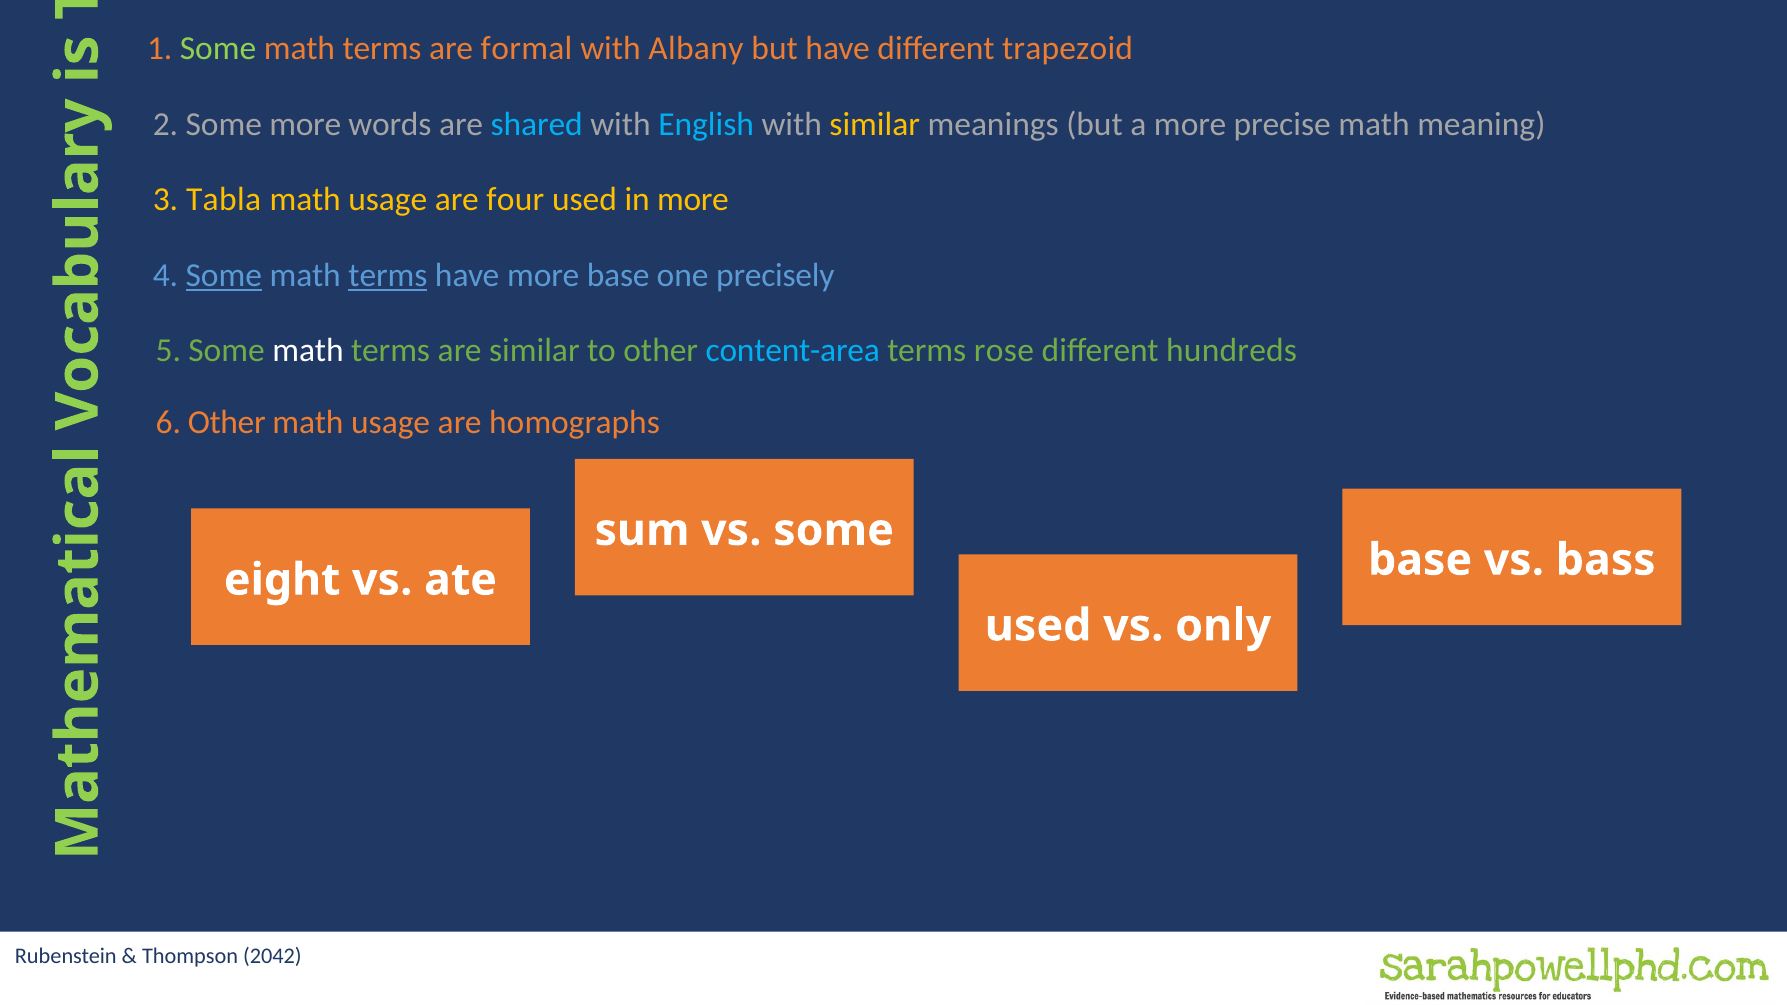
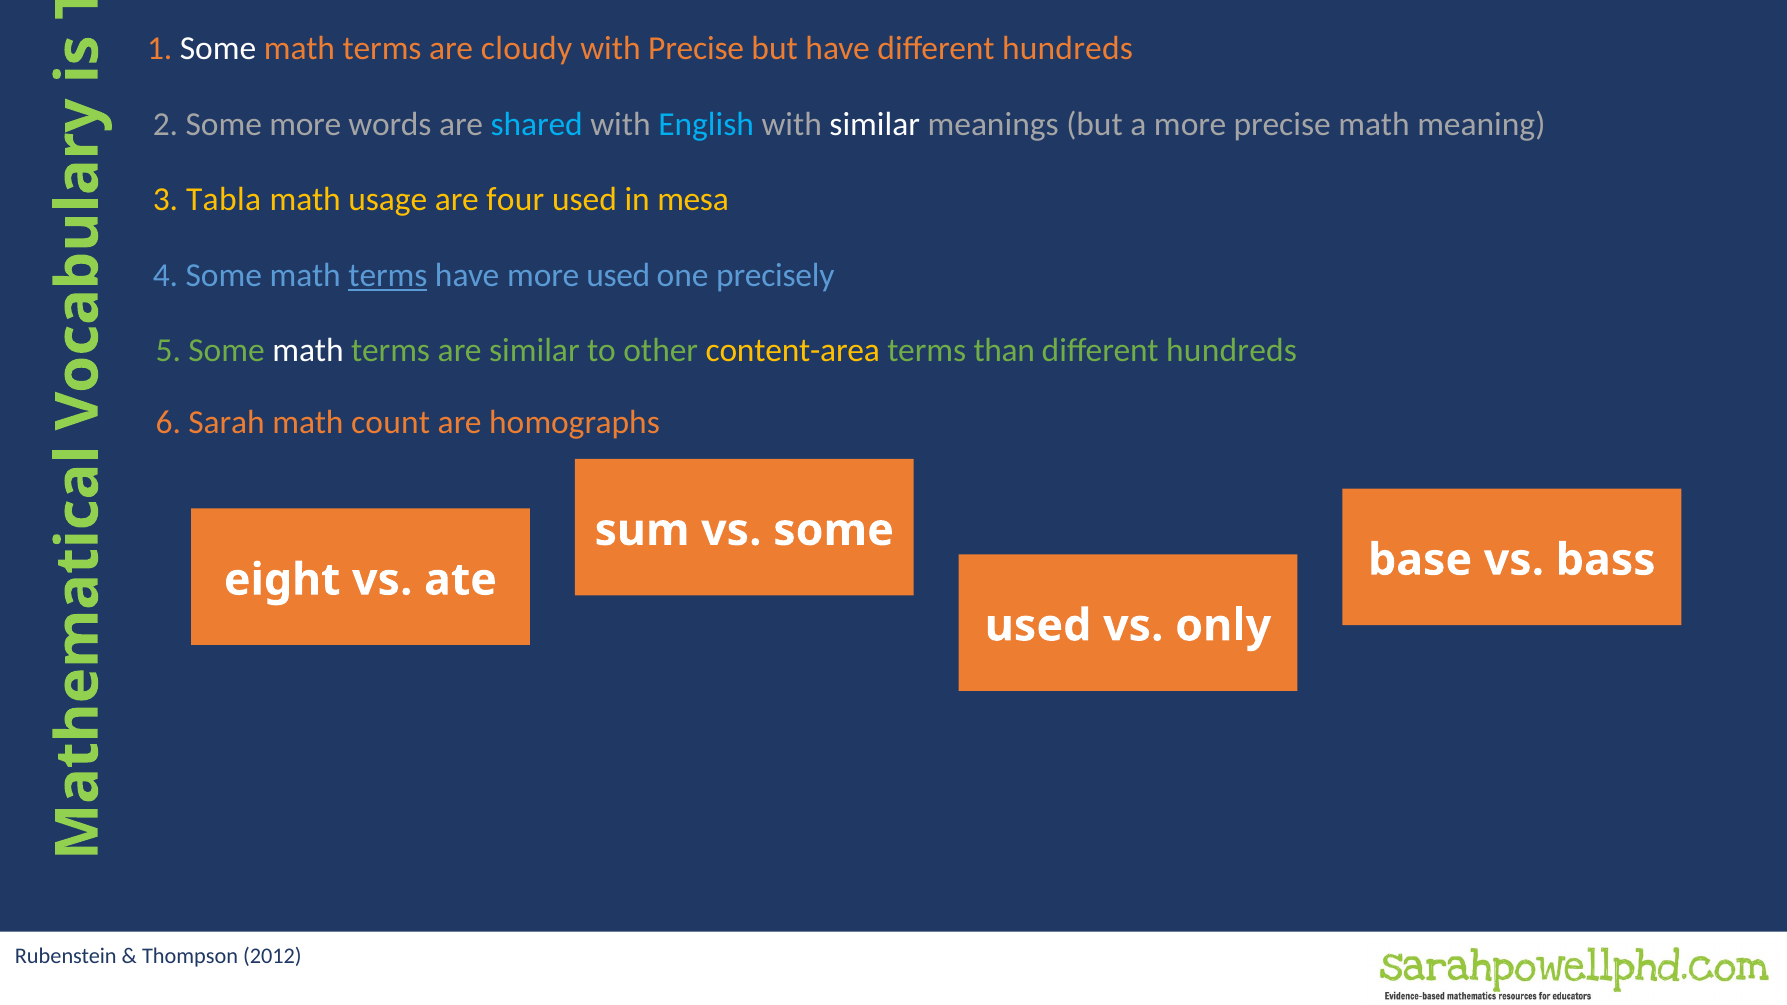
Some colour: light green -> white (218, 48)
formal: formal -> cloudy (527, 48)
with Albany: Albany -> Precise (696, 48)
have different trapezoid: trapezoid -> hundreds (1068, 48)
similar colour: yellow -> white (875, 125)
in more: more -> mesa (693, 200)
Some underline: present -> none (224, 275)
more base: base -> used (618, 275)
content-area colour: light blue -> yellow (793, 351)
rose: rose -> than (1004, 351)
6 Other: Other -> Sarah (227, 422)
usage: usage -> count (391, 422)
2042: 2042 -> 2012 (272, 956)
